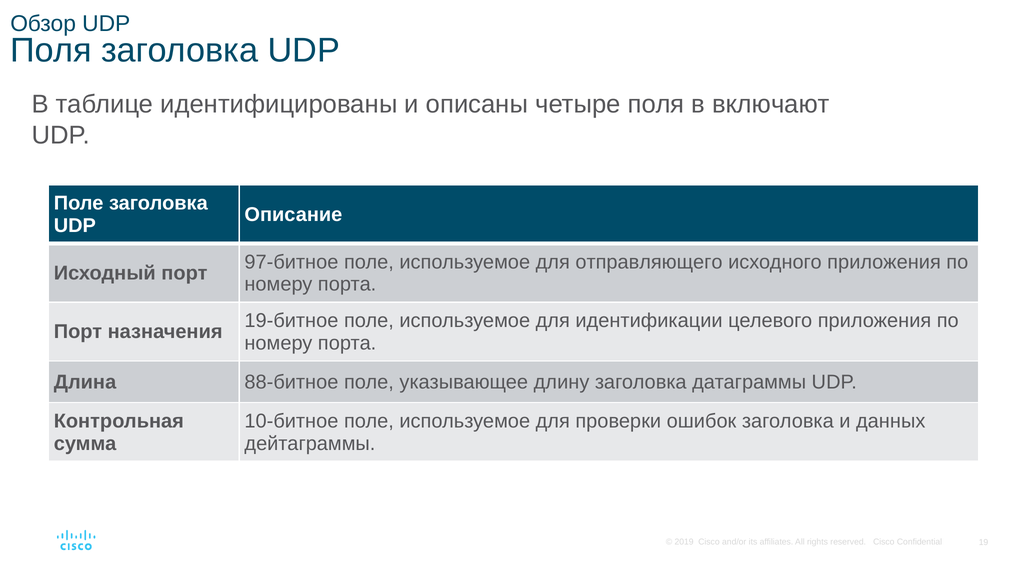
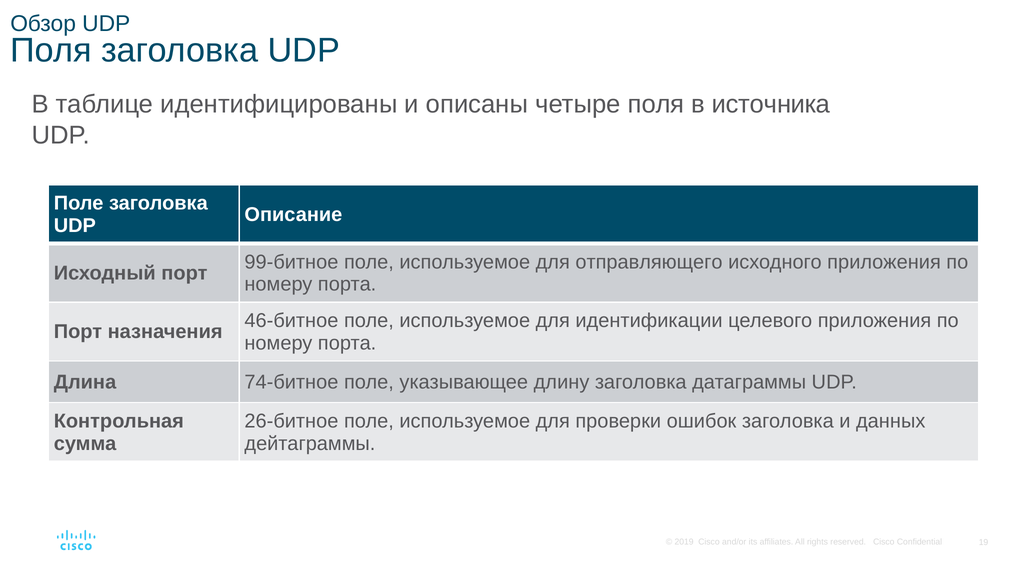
включают: включают -> источника (771, 104)
97-битное: 97-битное -> 99-битное (291, 262)
19-битное: 19-битное -> 46-битное (291, 320)
88-битное: 88-битное -> 74-битное (291, 382)
10-битное: 10-битное -> 26-битное (291, 421)
